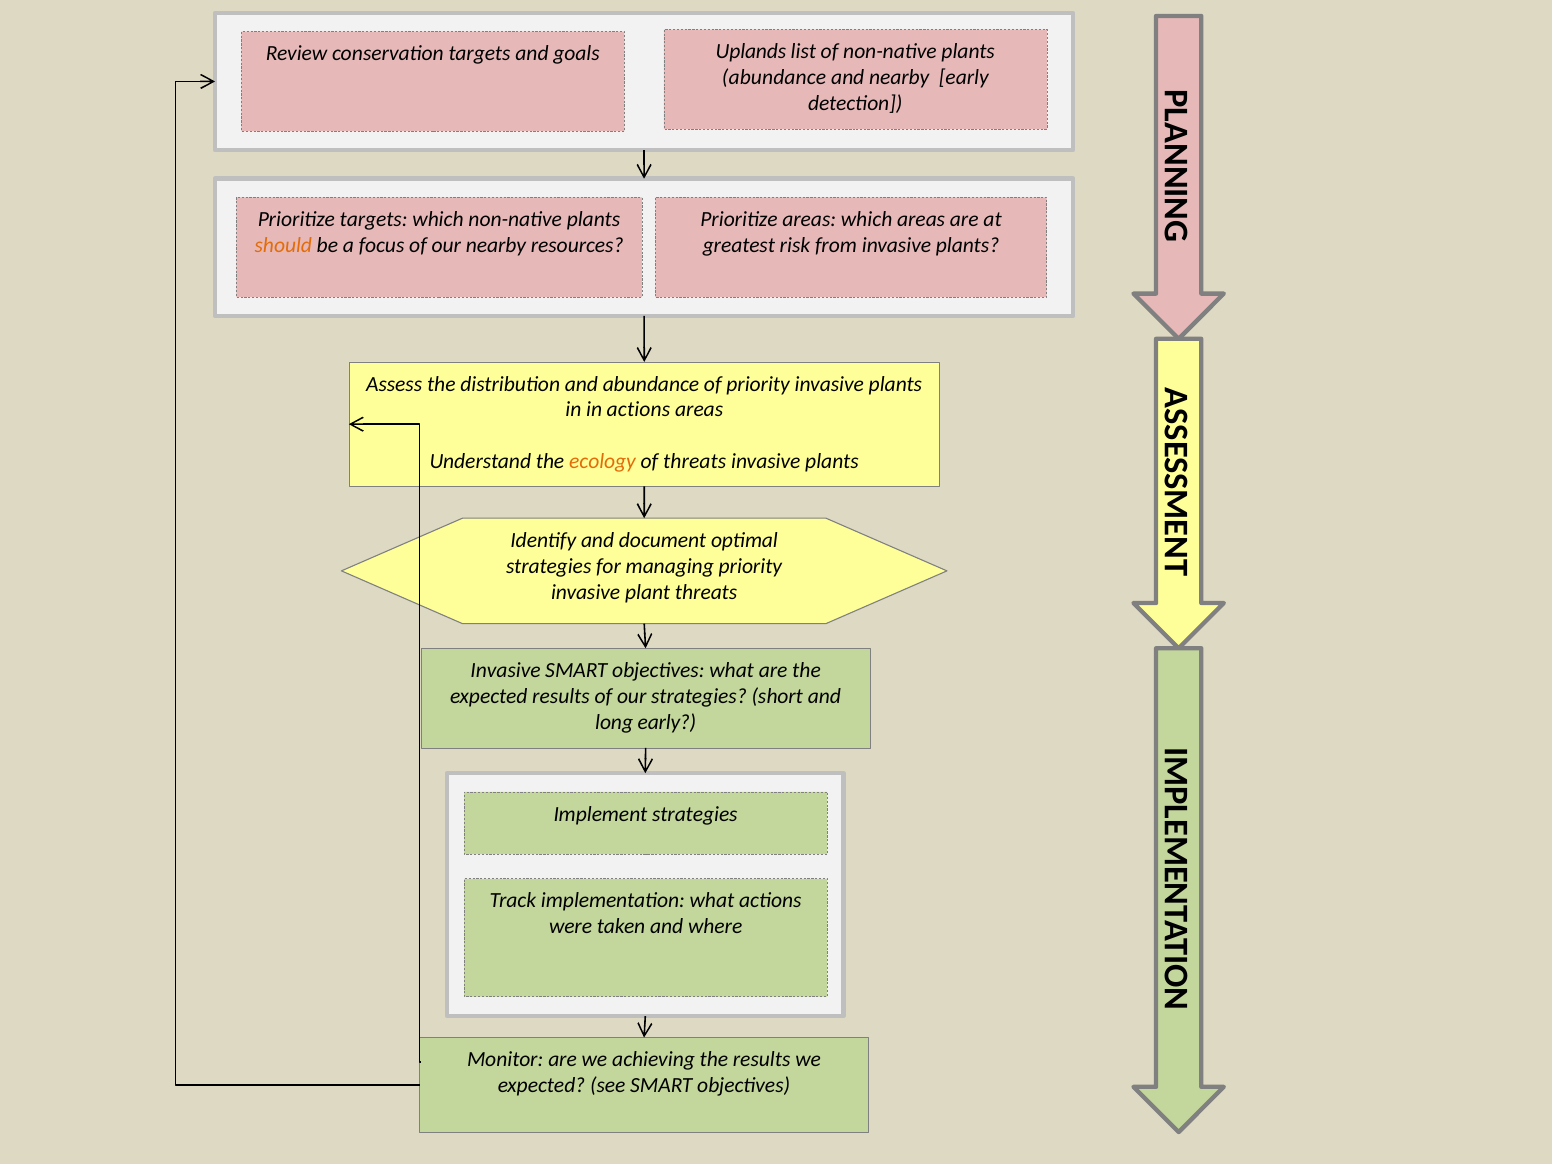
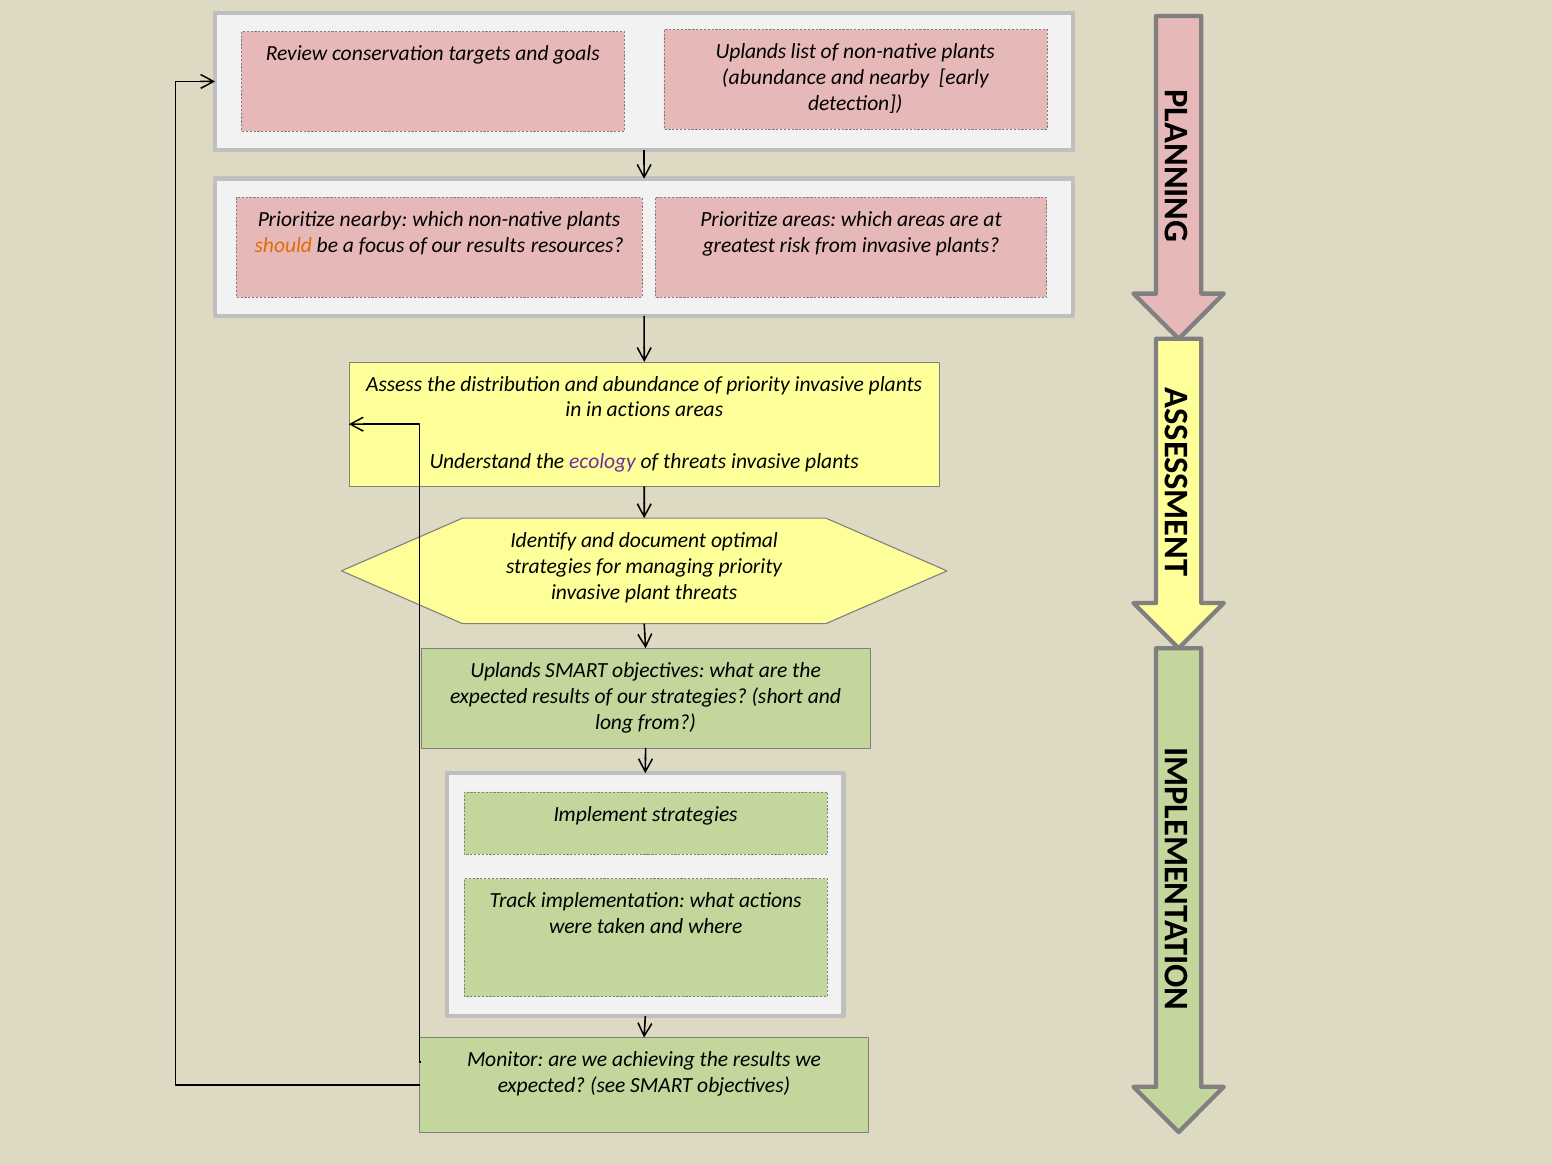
Prioritize targets: targets -> nearby (373, 219)
our nearby: nearby -> results (496, 245)
ecology colour: orange -> purple (602, 462)
Invasive: Invasive -> Uplands (506, 670)
long early: early -> from (667, 722)
